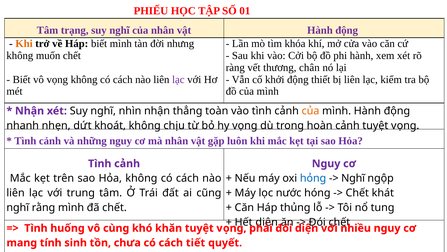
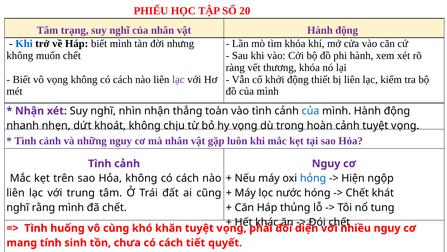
01: 01 -> 20 (245, 11)
Khi colour: orange -> blue (24, 44)
thương chân: chân -> khóa (309, 67)
của colour: orange -> blue (311, 111)
Nghĩ: Nghĩ -> Hiện (353, 178)
Hết diện: diện -> khác (267, 222)
